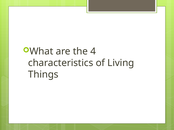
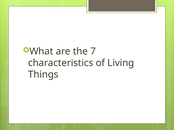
4: 4 -> 7 (93, 52)
